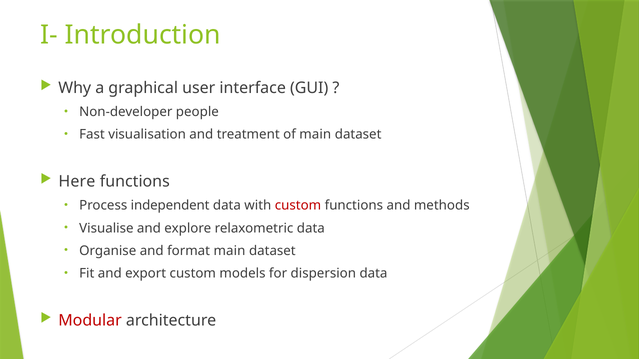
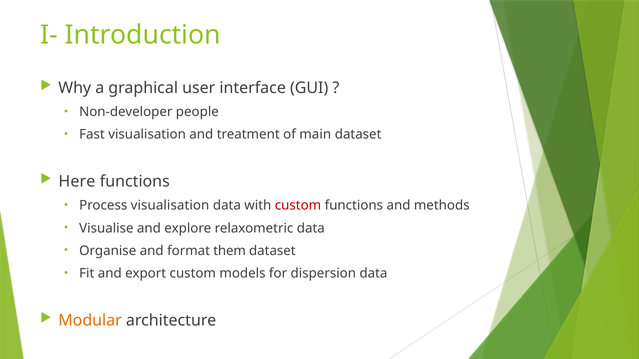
Process independent: independent -> visualisation (170, 206)
format main: main -> them (230, 251)
Modular colour: red -> orange (90, 321)
